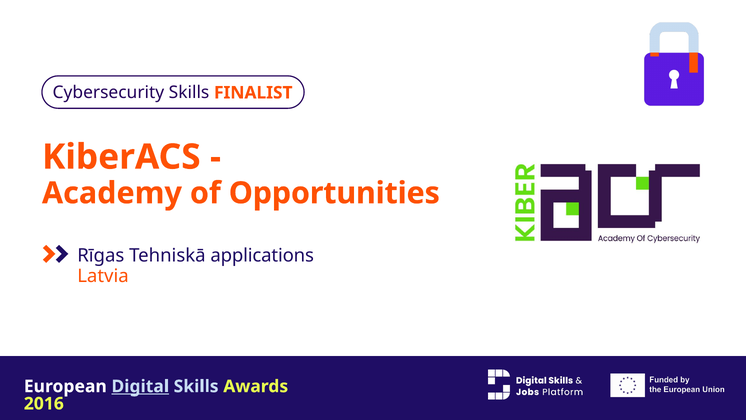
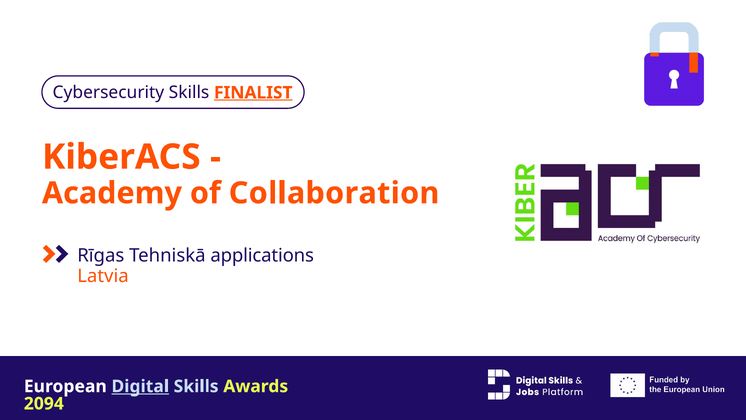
FINALIST underline: none -> present (253, 93)
Opportunities: Opportunities -> Collaboration (334, 193)
2016: 2016 -> 2094 (44, 403)
